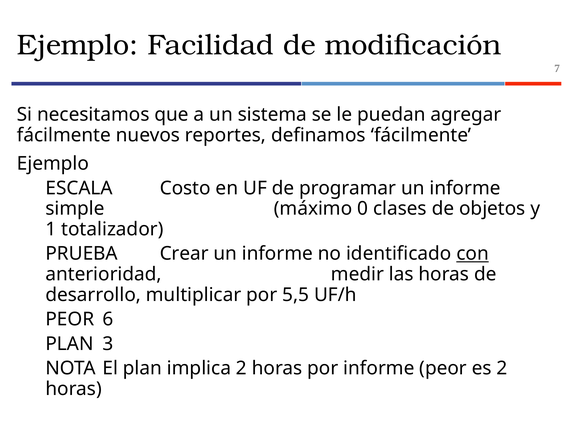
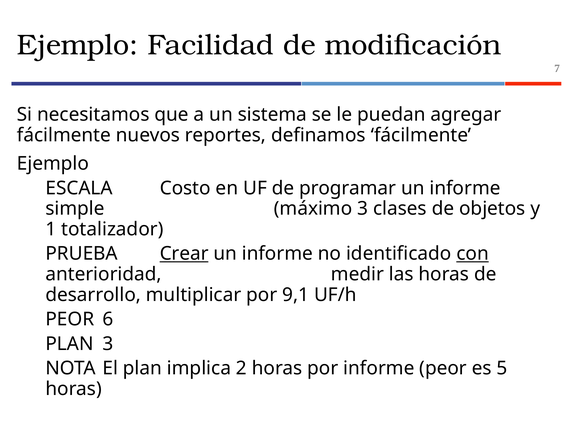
máximo 0: 0 -> 3 (363, 209)
Crear underline: none -> present (184, 254)
5,5: 5,5 -> 9,1 (296, 295)
es 2: 2 -> 5 (502, 368)
